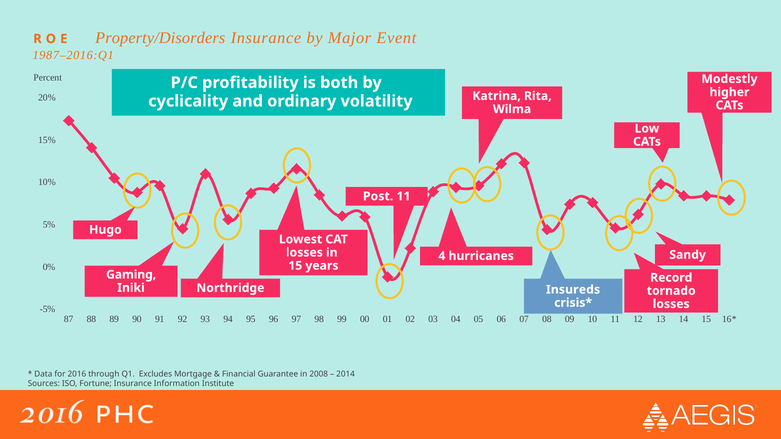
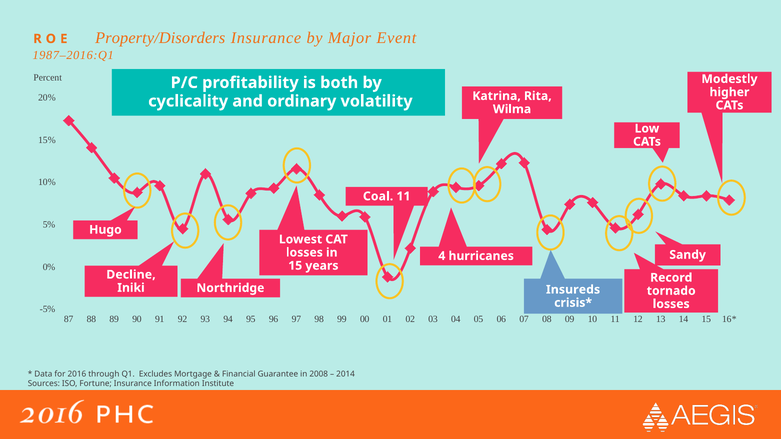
Post: Post -> Coal (378, 196)
Gaming: Gaming -> Decline (131, 275)
